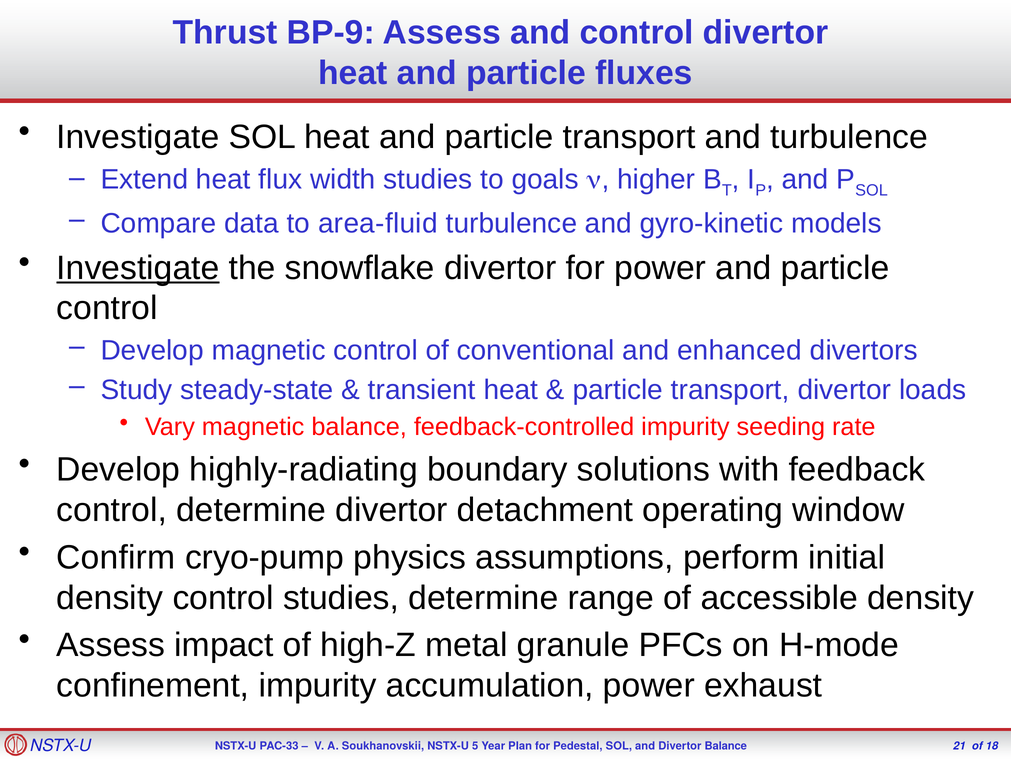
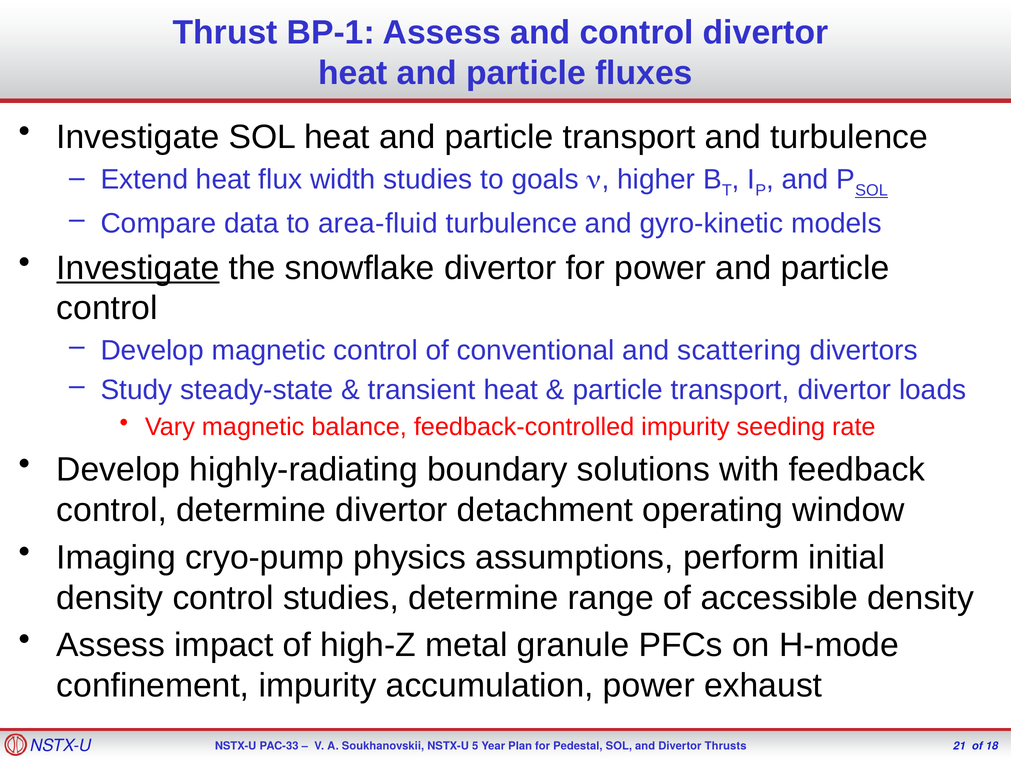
BP-9: BP-9 -> BP-1 (331, 33)
SOL underline: none -> present (872, 190)
enhanced: enhanced -> scattering (739, 350)
Confirm: Confirm -> Imaging (116, 557)
Divertor Balance: Balance -> Thrusts (726, 745)
